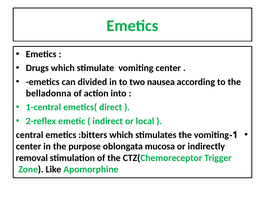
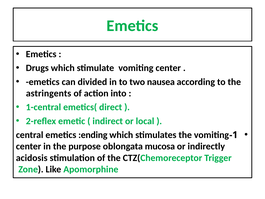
belladonna: belladonna -> astringents (49, 93)
:bitters: :bitters -> :ending (93, 135)
removal: removal -> acidosis (32, 158)
